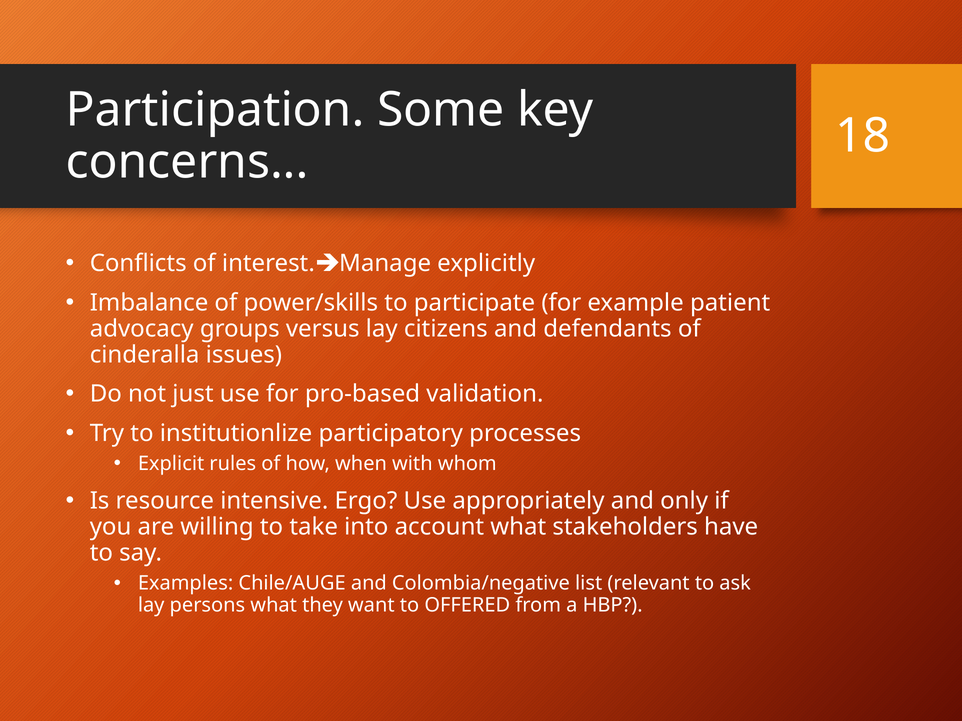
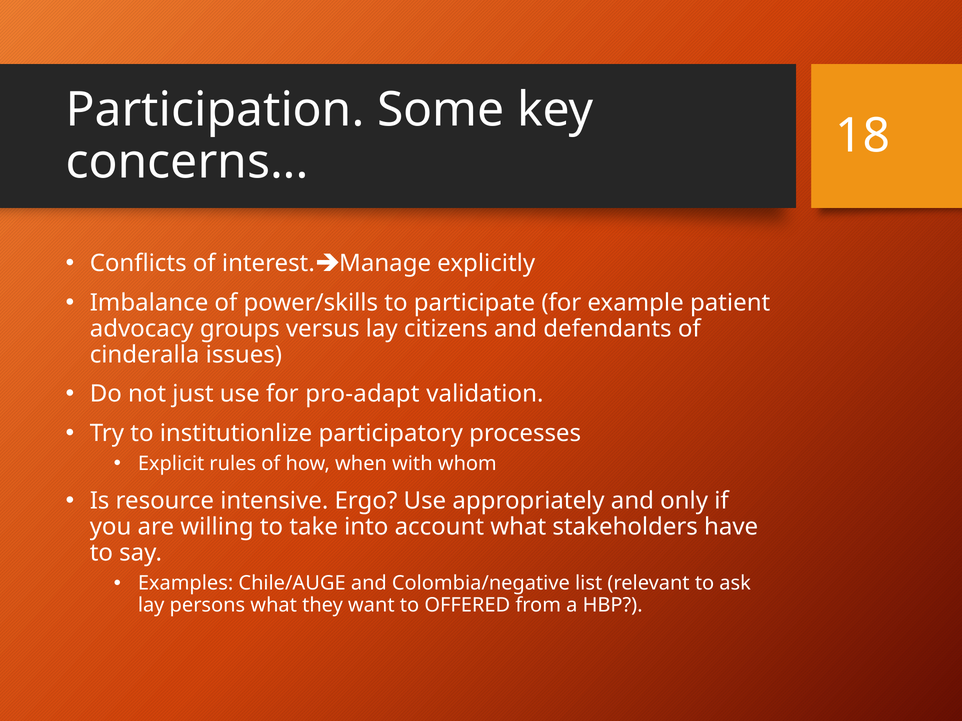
pro-based: pro-based -> pro-adapt (362, 394)
